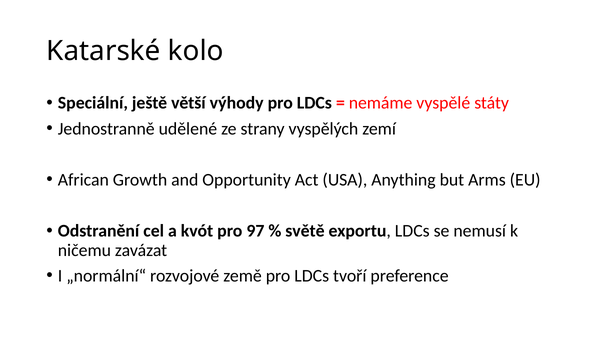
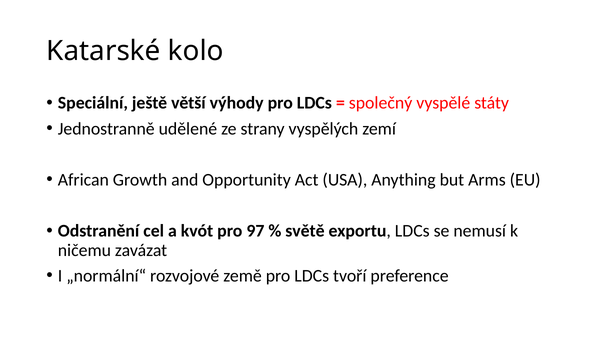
nemáme: nemáme -> společný (381, 103)
